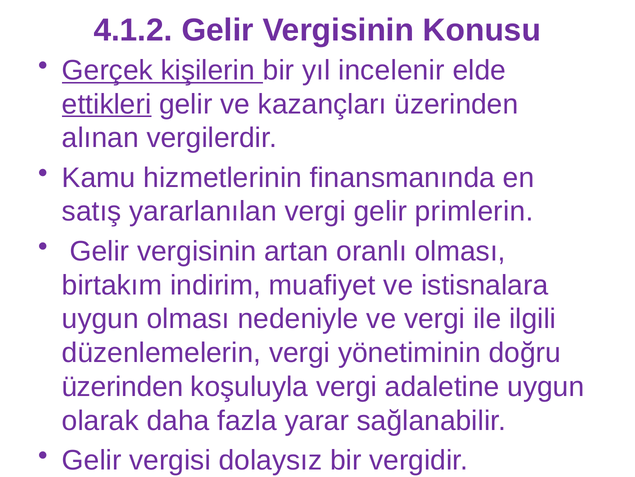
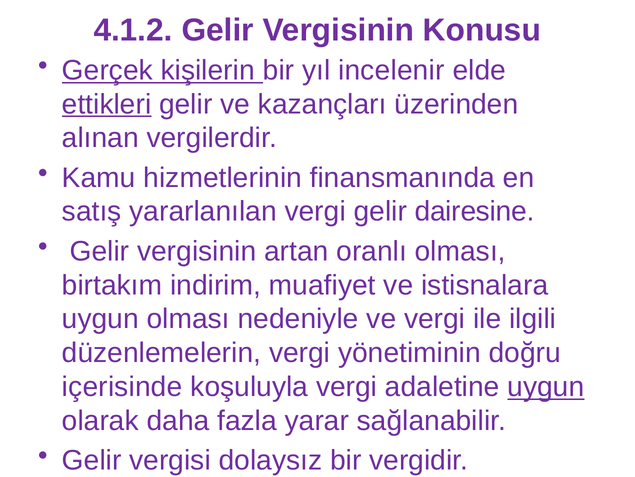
primlerin: primlerin -> dairesine (475, 211)
üzerinden: üzerinden -> içerisinde (122, 386)
uygun underline: none -> present (546, 386)
